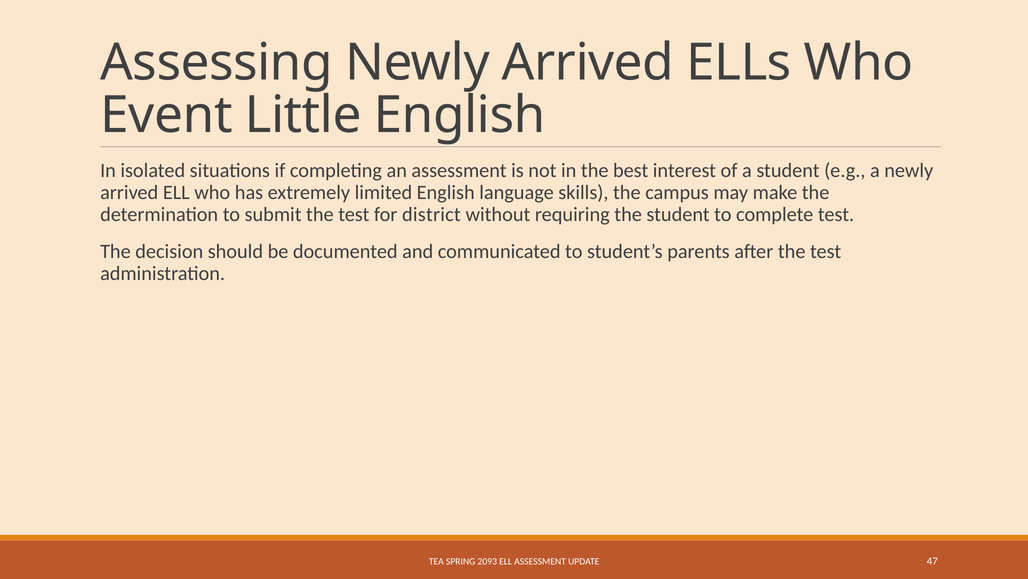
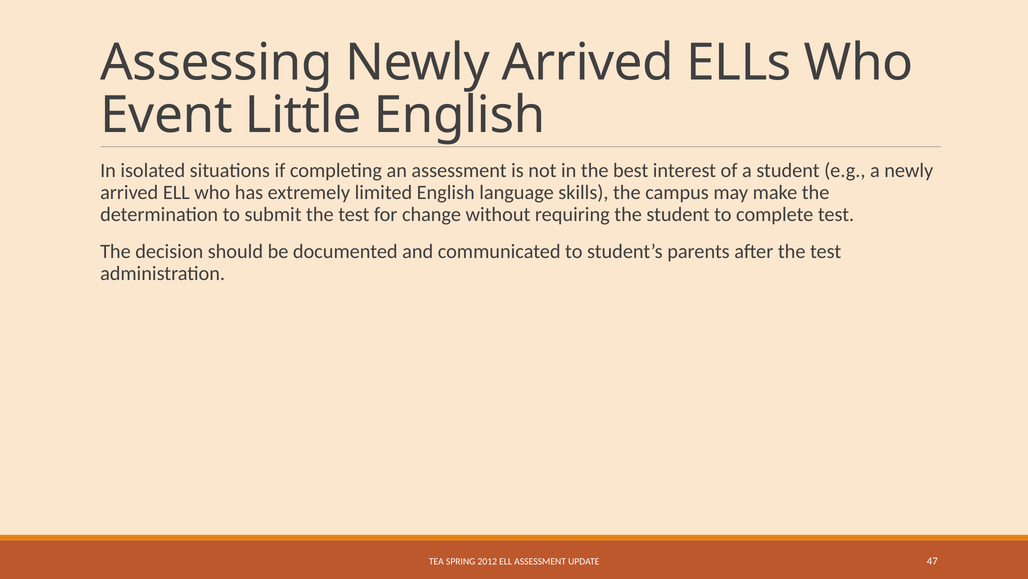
district: district -> change (432, 214)
2093: 2093 -> 2012 (487, 561)
